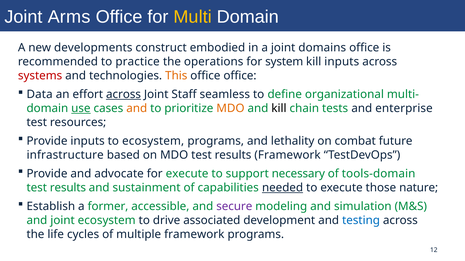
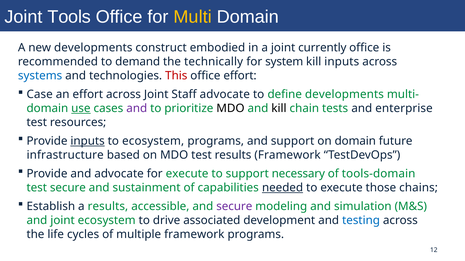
Arms: Arms -> Tools (69, 17)
domains: domains -> currently (322, 48)
practice: practice -> demand (138, 62)
operations: operations -> technically (214, 62)
systems colour: red -> blue (40, 76)
This colour: orange -> red (176, 76)
office office: office -> effort (240, 76)
Data: Data -> Case (40, 95)
across underline: present -> none (124, 95)
Staff seamless: seamless -> advocate (225, 95)
define organizational: organizational -> developments (344, 95)
and colour: orange -> purple (137, 109)
MDO colour: orange -> black (230, 109)
inputs underline: none -> present (88, 141)
and lethality: lethality -> support (293, 141)
on combat: combat -> domain (355, 141)
results: results -> secure (68, 188)
nature: nature -> chains (419, 188)
a former: former -> results (108, 207)
